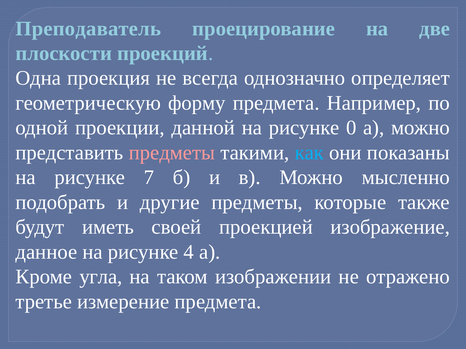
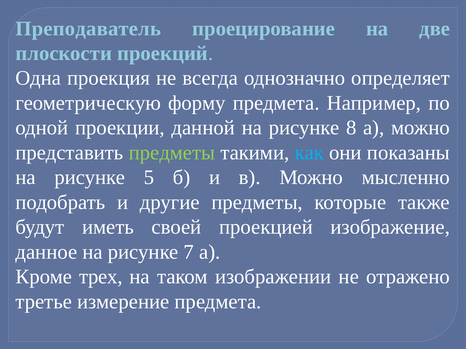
0: 0 -> 8 (351, 128)
предметы colour: pink -> light green (172, 153)
7: 7 -> 5 (149, 178)
4: 4 -> 7 (189, 252)
угла: угла -> трех (101, 277)
